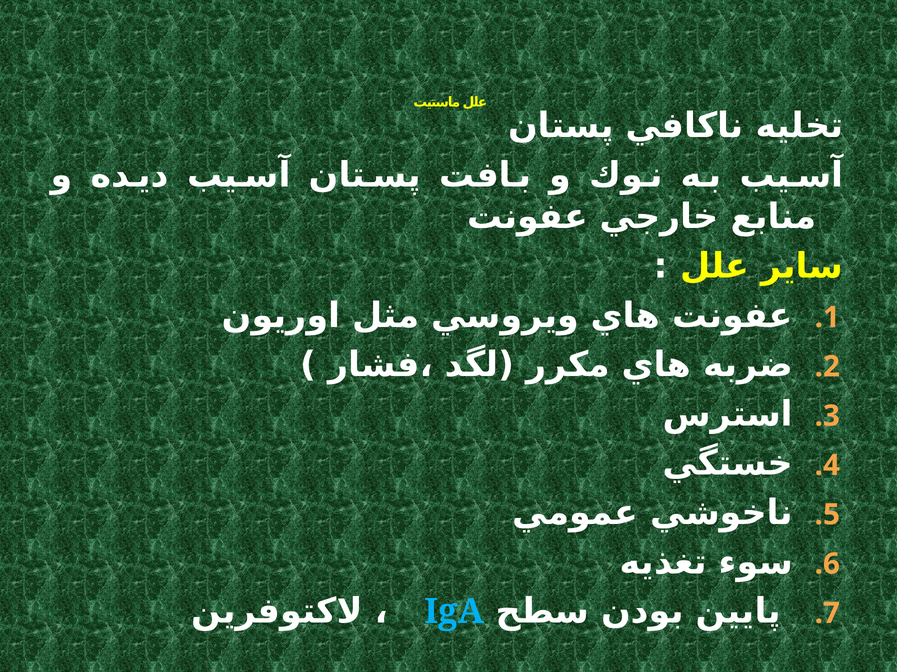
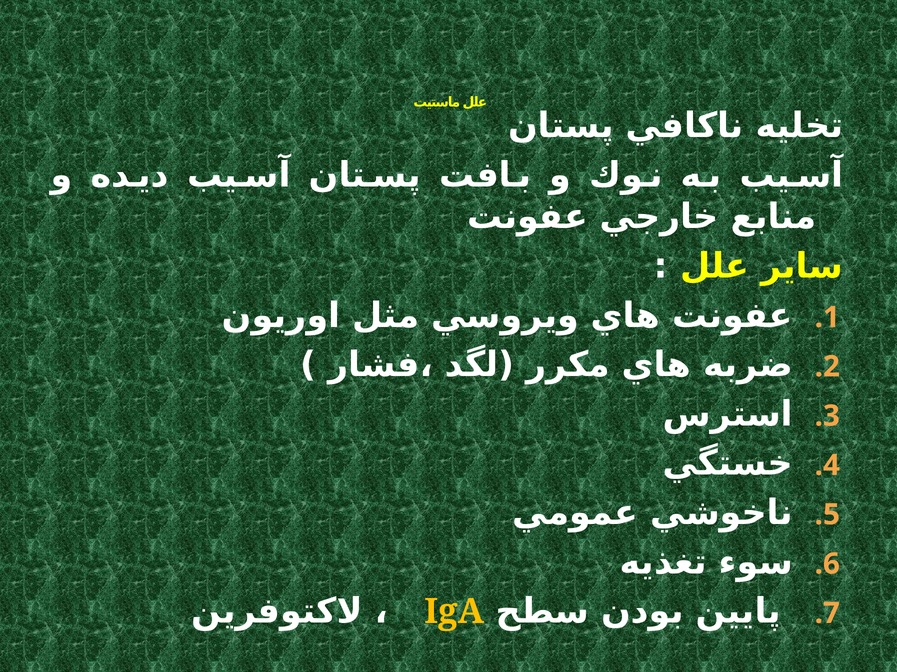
IgA colour: light blue -> yellow (454, 612)
